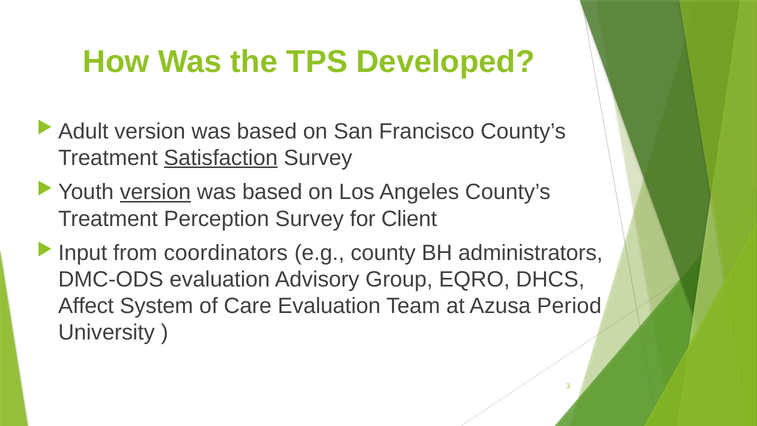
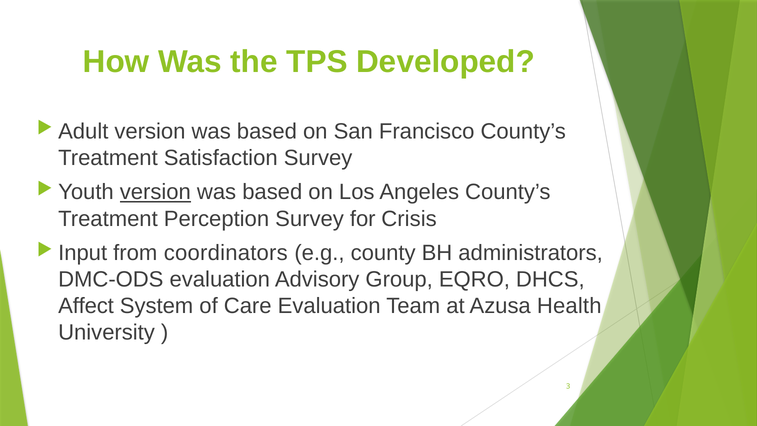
Satisfaction underline: present -> none (221, 158)
Client: Client -> Crisis (409, 219)
Period: Period -> Health (569, 306)
